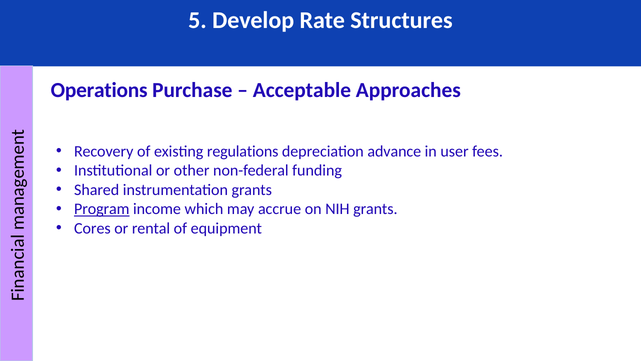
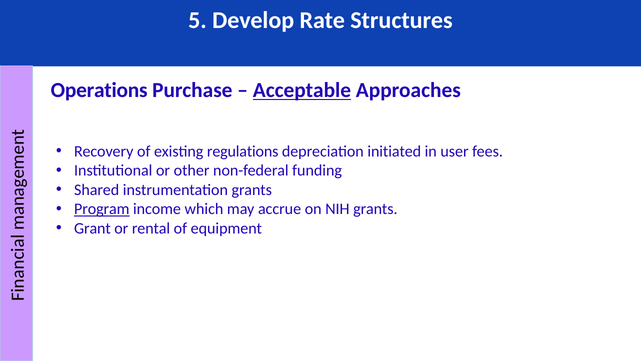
Acceptable underline: none -> present (302, 90)
advance: advance -> initiated (394, 151)
Cores: Cores -> Grant (92, 228)
